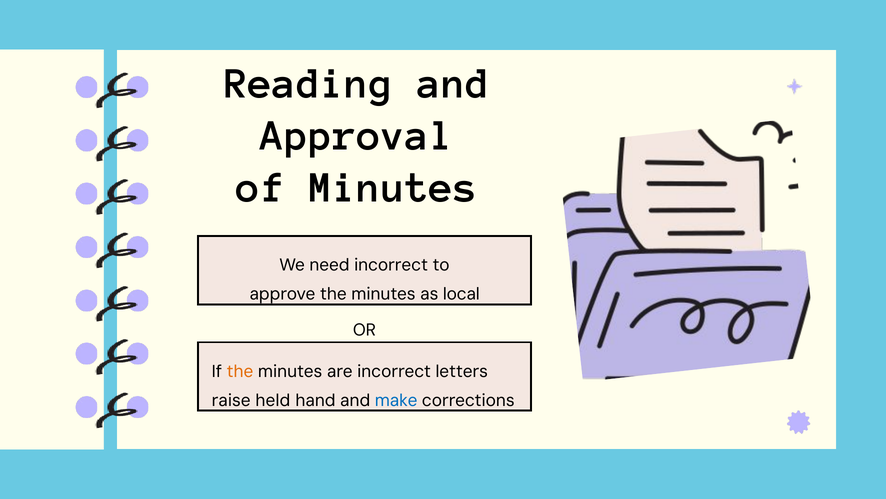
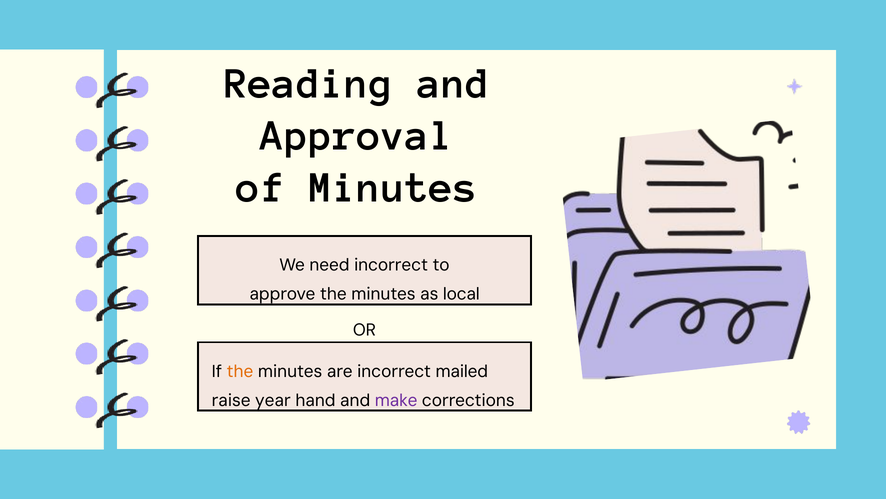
letters: letters -> mailed (462, 371)
held: held -> year (273, 400)
make colour: blue -> purple (396, 400)
